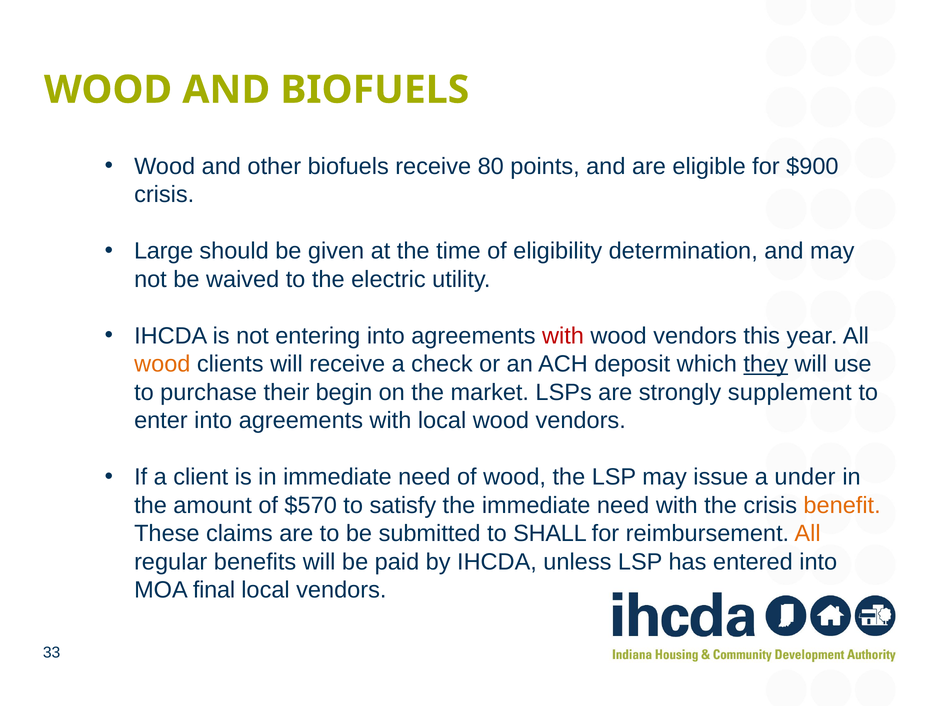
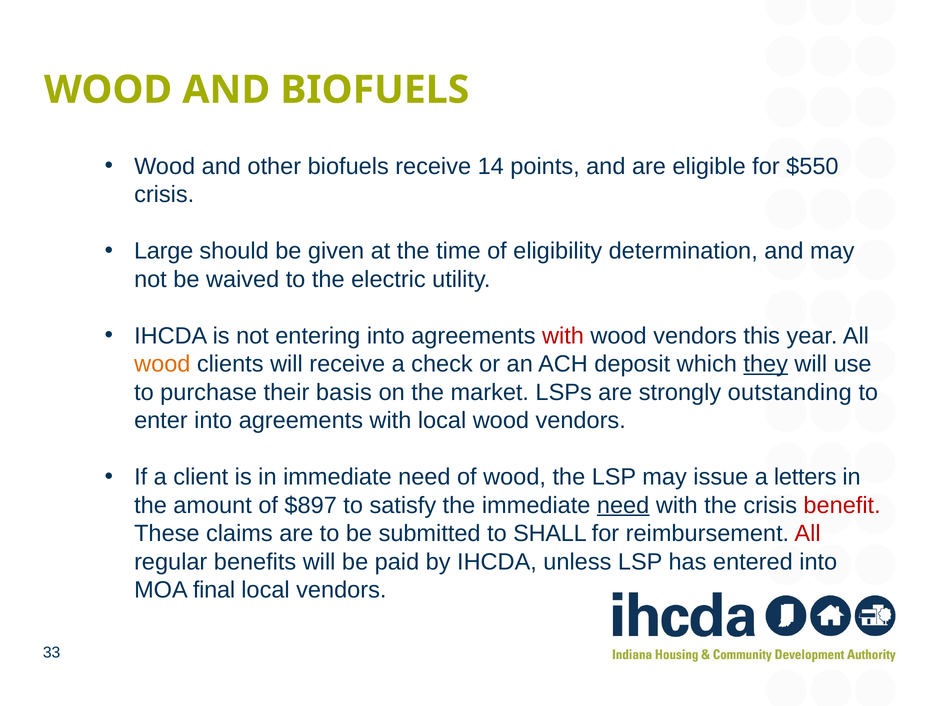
80: 80 -> 14 (491, 167)
$900: $900 -> $550 (812, 167)
begin: begin -> basis (344, 393)
supplement: supplement -> outstanding (790, 393)
under: under -> letters (805, 477)
$570: $570 -> $897 (311, 506)
need underline: none -> present (623, 506)
benefit colour: orange -> red (842, 506)
All colour: orange -> red (808, 534)
